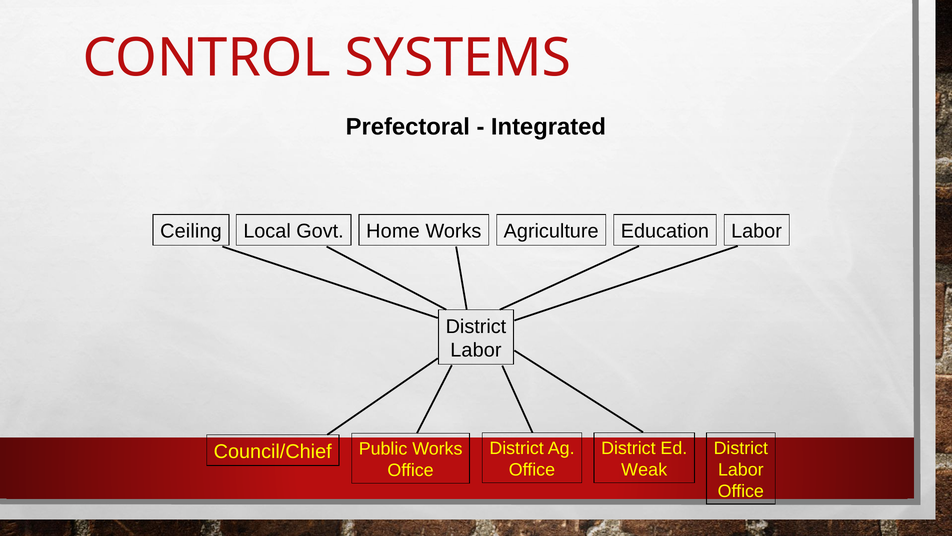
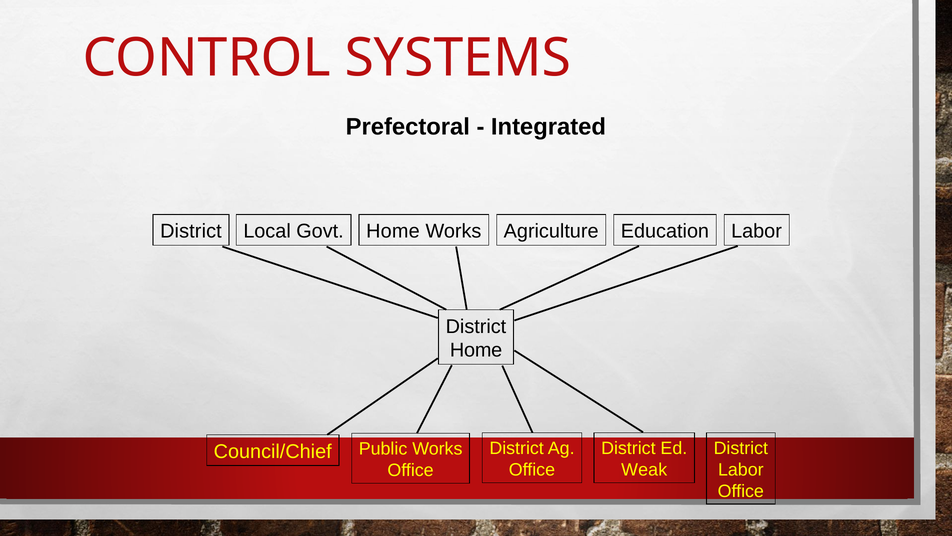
Ceiling: Ceiling -> District (191, 231)
Labor: Labor -> Home (476, 350)
